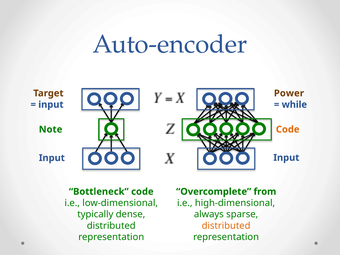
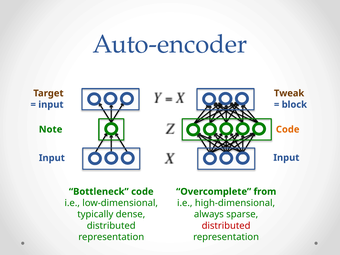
Power: Power -> Tweak (289, 93)
while: while -> block (294, 105)
distributed colour: orange -> red (226, 226)
